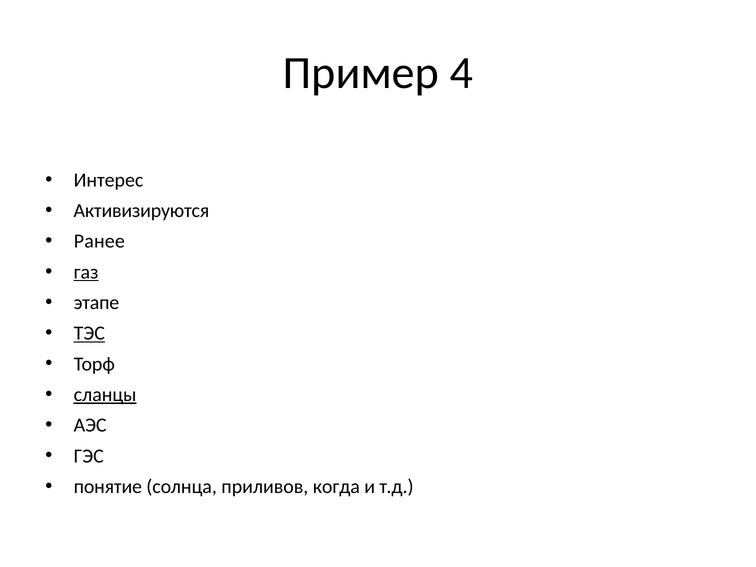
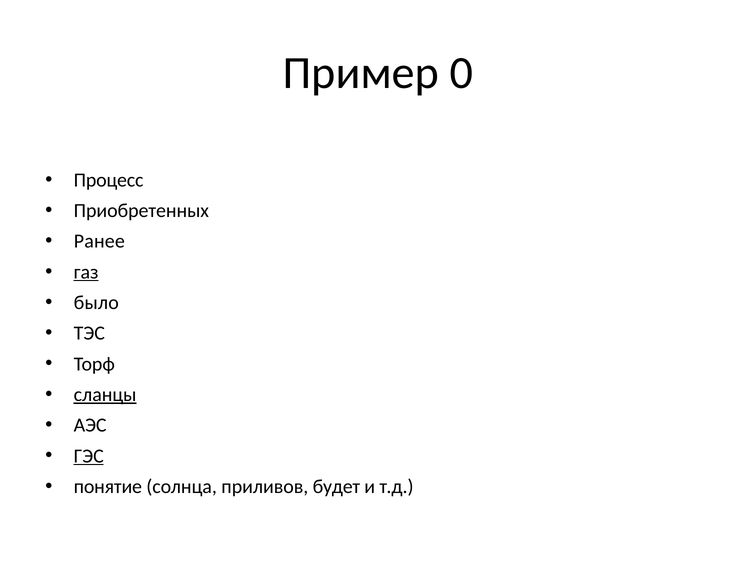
4: 4 -> 0 (461, 73)
Интерес: Интерес -> Процесс (109, 180)
Активизируются: Активизируются -> Приобретенных (141, 211)
этапе: этапе -> было (96, 303)
ТЭС underline: present -> none (89, 333)
ГЭС underline: none -> present (89, 456)
когда: когда -> будет (336, 487)
